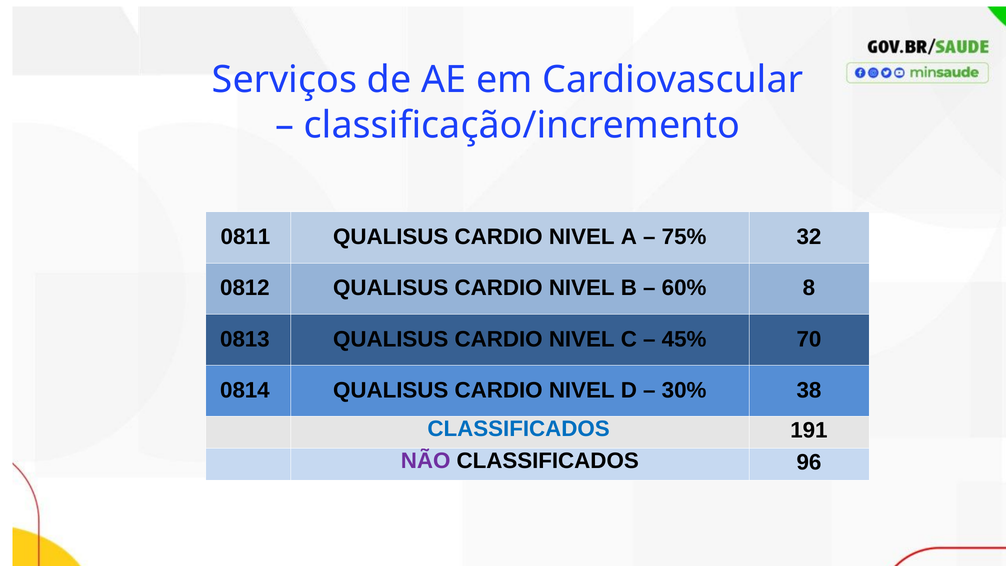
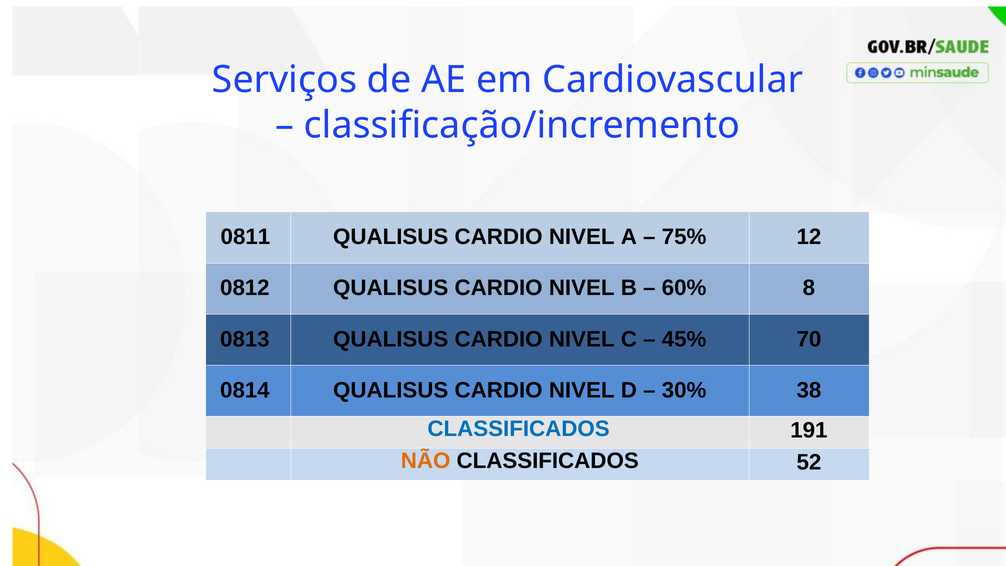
32: 32 -> 12 (809, 237)
NÃO colour: purple -> orange (426, 461)
96: 96 -> 52 (809, 462)
